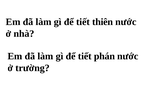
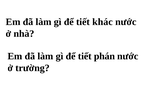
thiên: thiên -> khác (102, 22)
